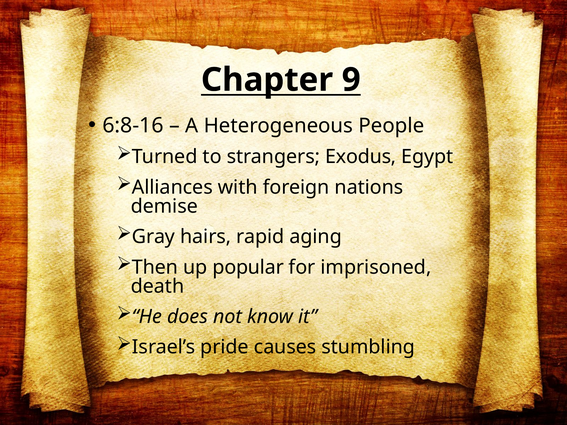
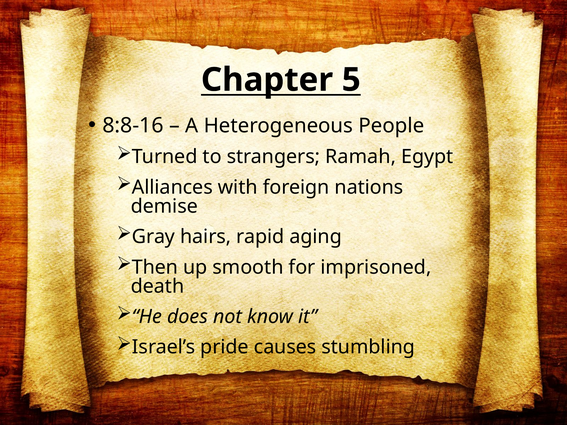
9: 9 -> 5 (351, 80)
6:8-16: 6:8-16 -> 8:8-16 (133, 126)
Exodus: Exodus -> Ramah (361, 157)
popular: popular -> smooth (248, 267)
